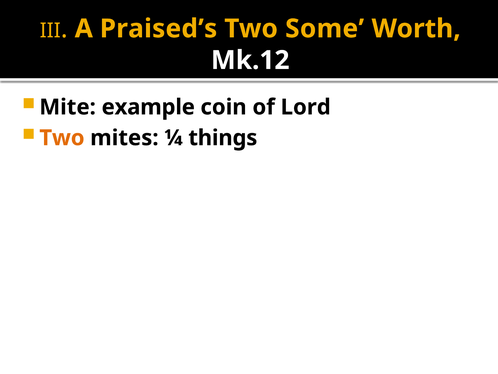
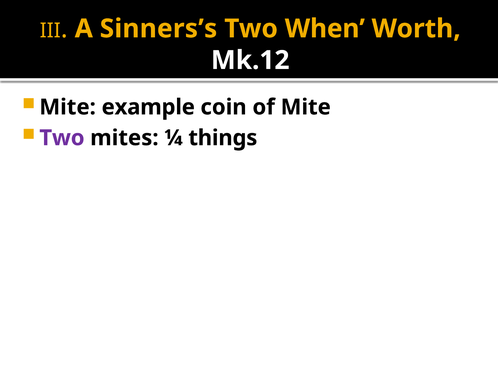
Praised’s: Praised’s -> Sinners’s (158, 29)
Some: Some -> When (325, 29)
of Lord: Lord -> Mite (306, 107)
Two colour: orange -> purple (62, 138)
